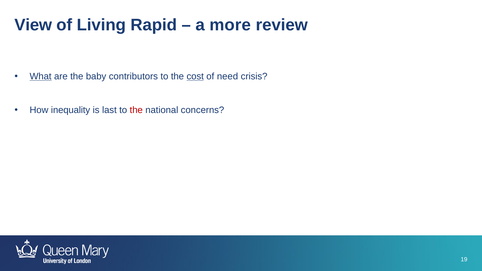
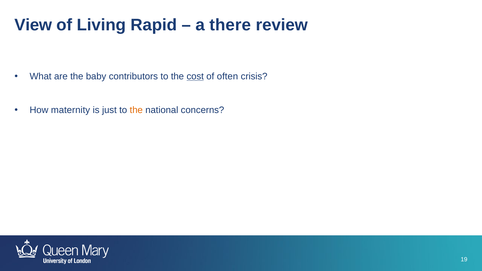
more: more -> there (230, 25)
What underline: present -> none (41, 76)
need: need -> often (227, 76)
inequality: inequality -> maternity (71, 110)
last: last -> just (109, 110)
the colour: red -> orange (136, 110)
